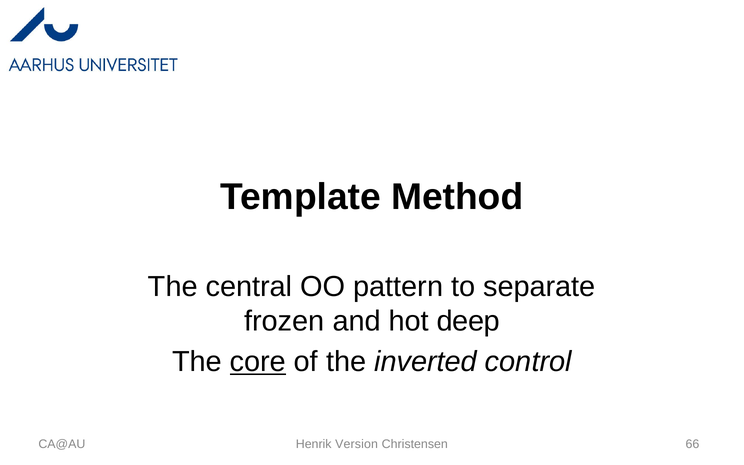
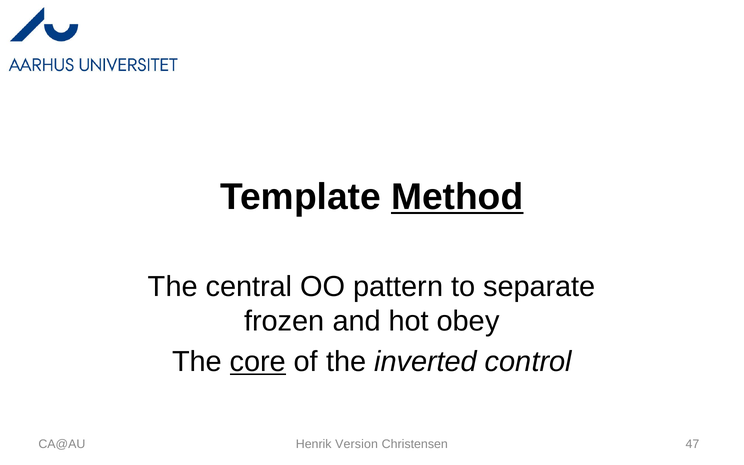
Method underline: none -> present (457, 197)
deep: deep -> obey (468, 321)
66: 66 -> 47 (692, 444)
